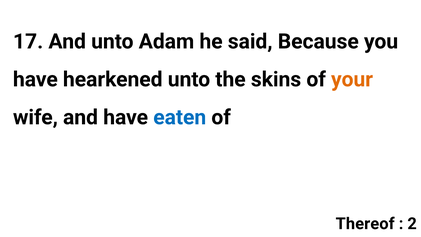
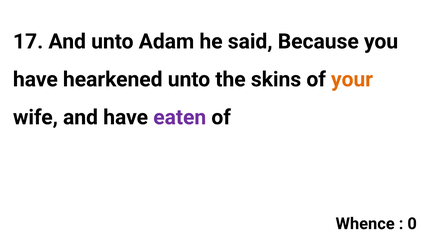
eaten colour: blue -> purple (180, 117)
Thereof: Thereof -> Whence (365, 224)
2: 2 -> 0 (412, 224)
